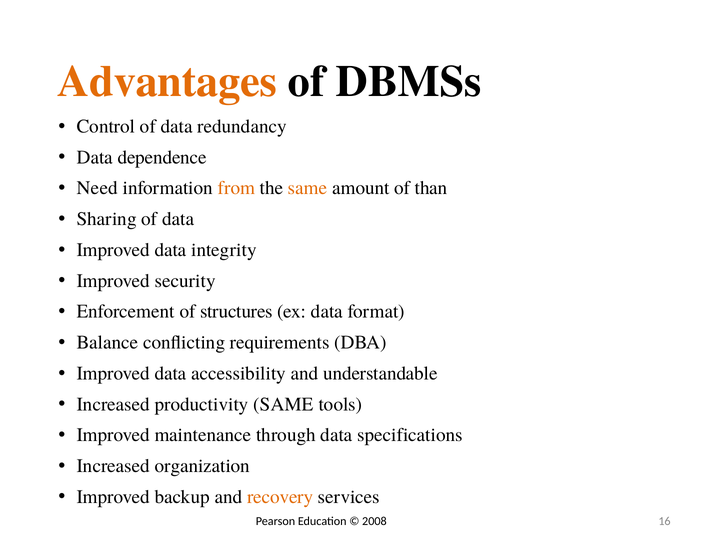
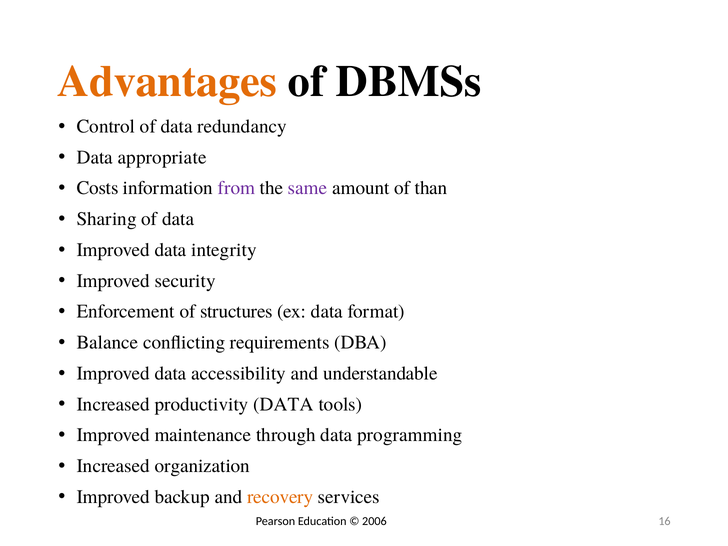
dependence: dependence -> appropriate (162, 157)
Need: Need -> Costs (98, 188)
from colour: orange -> purple (236, 188)
same colour: orange -> purple (308, 188)
productivity SAME: SAME -> DATA (283, 404)
specifications: specifications -> programming (410, 435)
2008: 2008 -> 2006 (374, 521)
